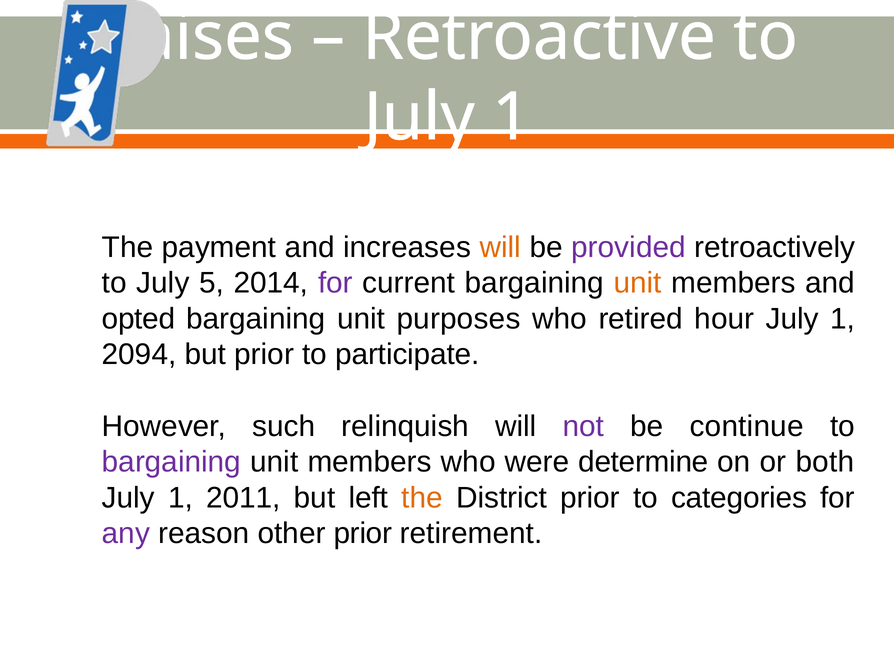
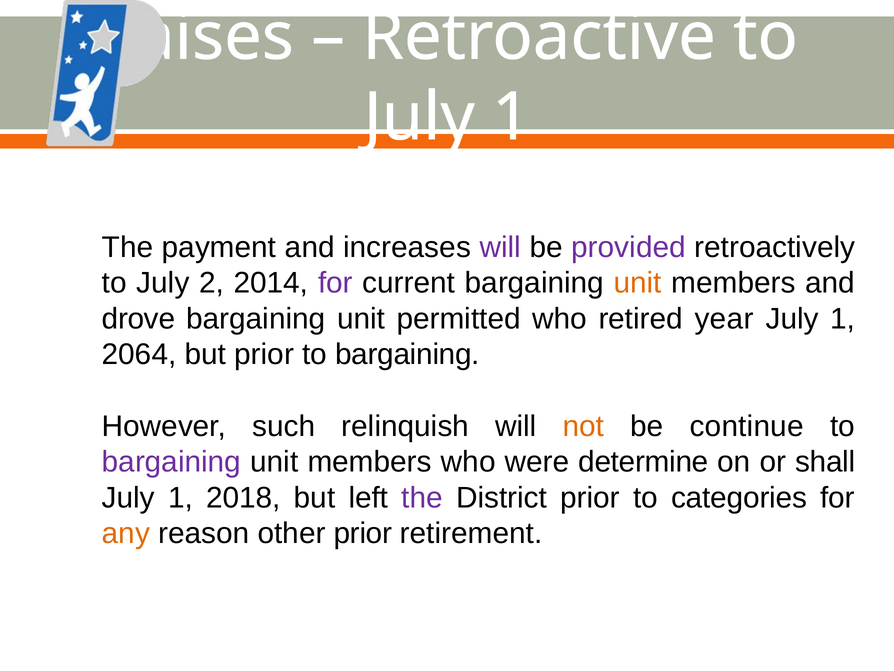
will colour: orange -> purple (500, 247)
5: 5 -> 2 (212, 283)
opted: opted -> drove (138, 319)
purposes: purposes -> permitted (459, 319)
hour: hour -> year (724, 319)
2094: 2094 -> 2064 (139, 354)
prior to participate: participate -> bargaining (407, 354)
not colour: purple -> orange (583, 426)
both: both -> shall (825, 462)
2011: 2011 -> 2018 (243, 497)
the colour: orange -> purple (422, 497)
any colour: purple -> orange (126, 533)
